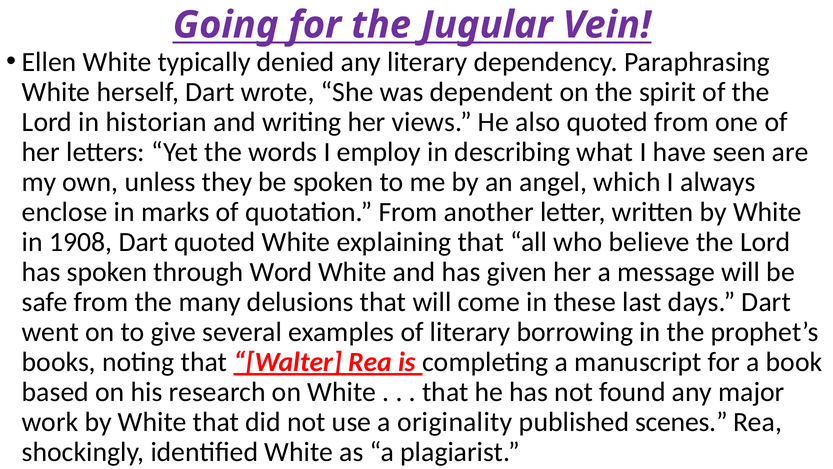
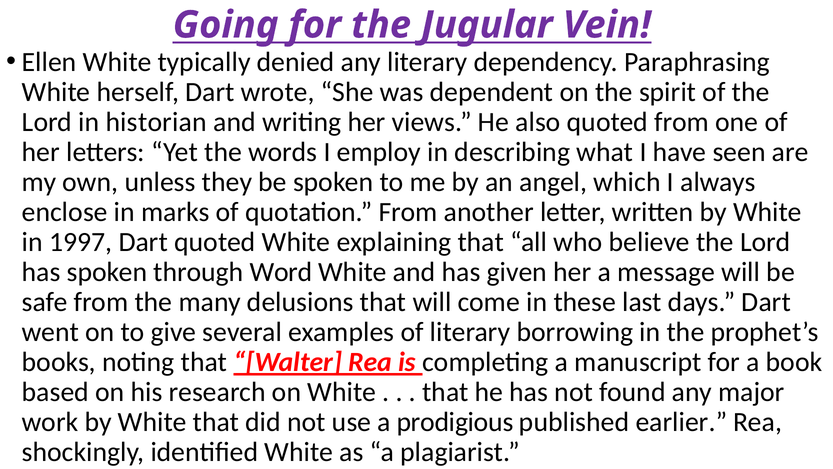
1908: 1908 -> 1997 (81, 242)
originality: originality -> prodigious (455, 422)
scenes: scenes -> earlier (681, 422)
